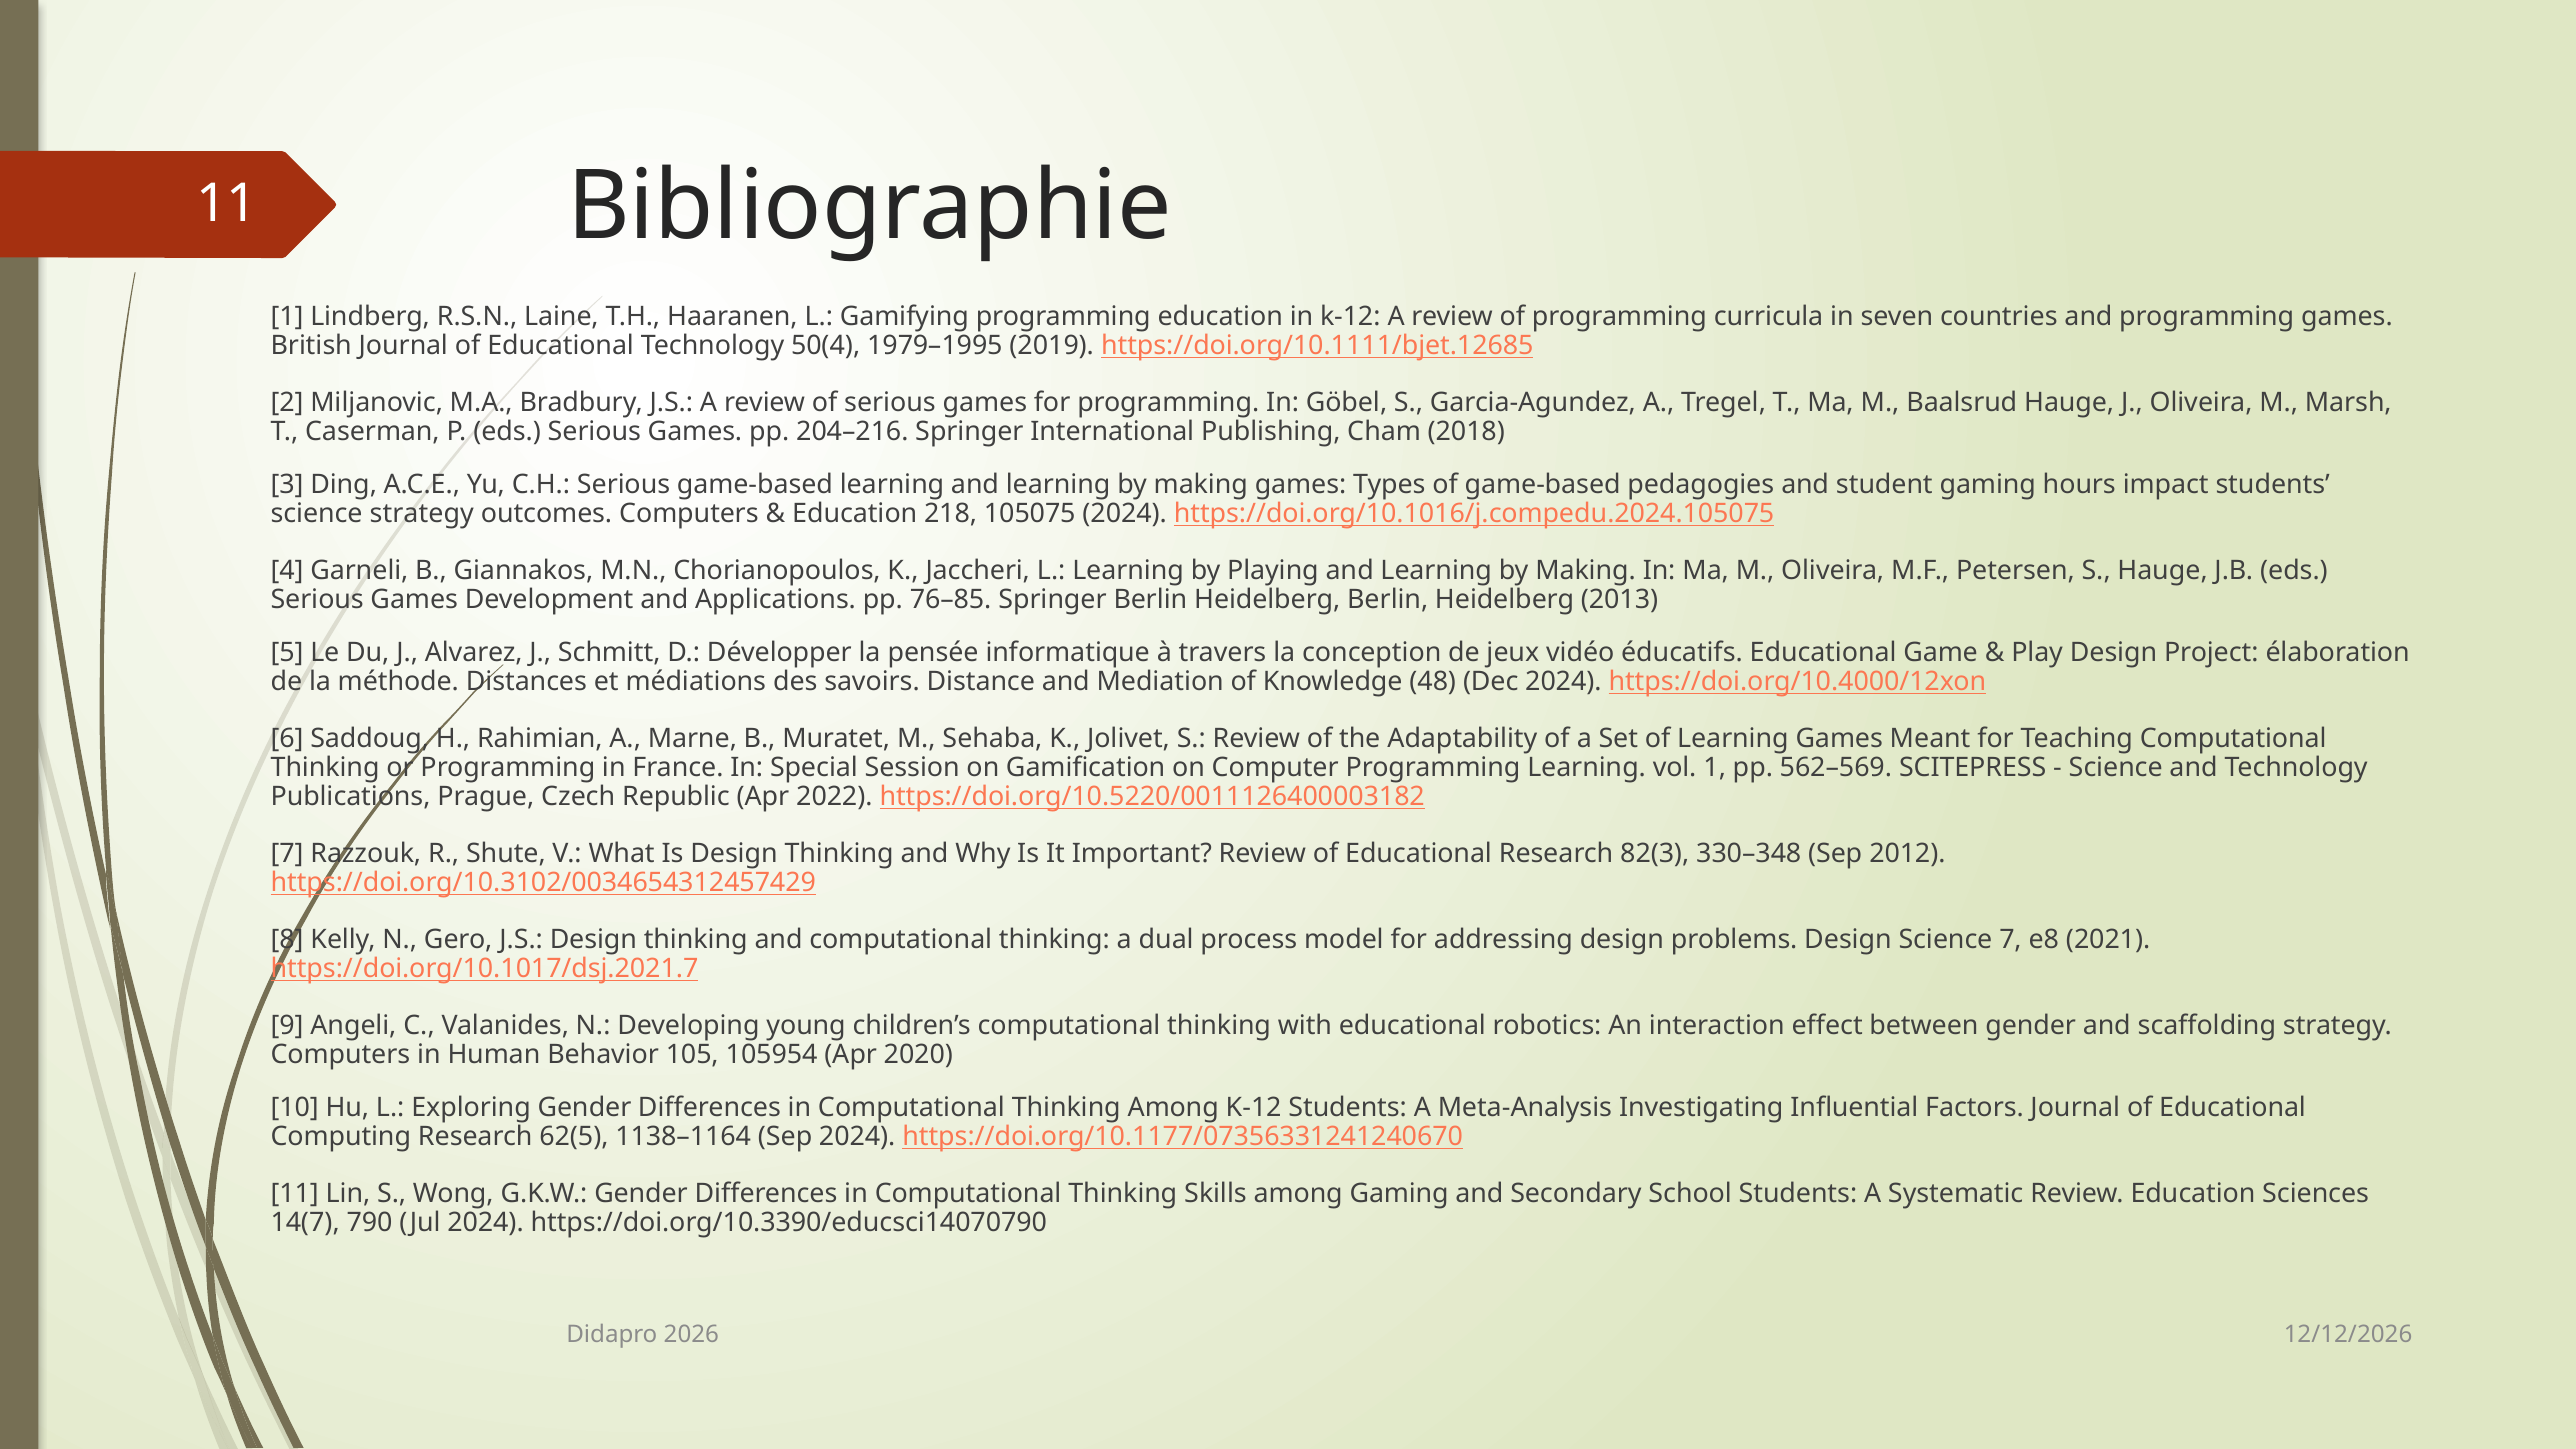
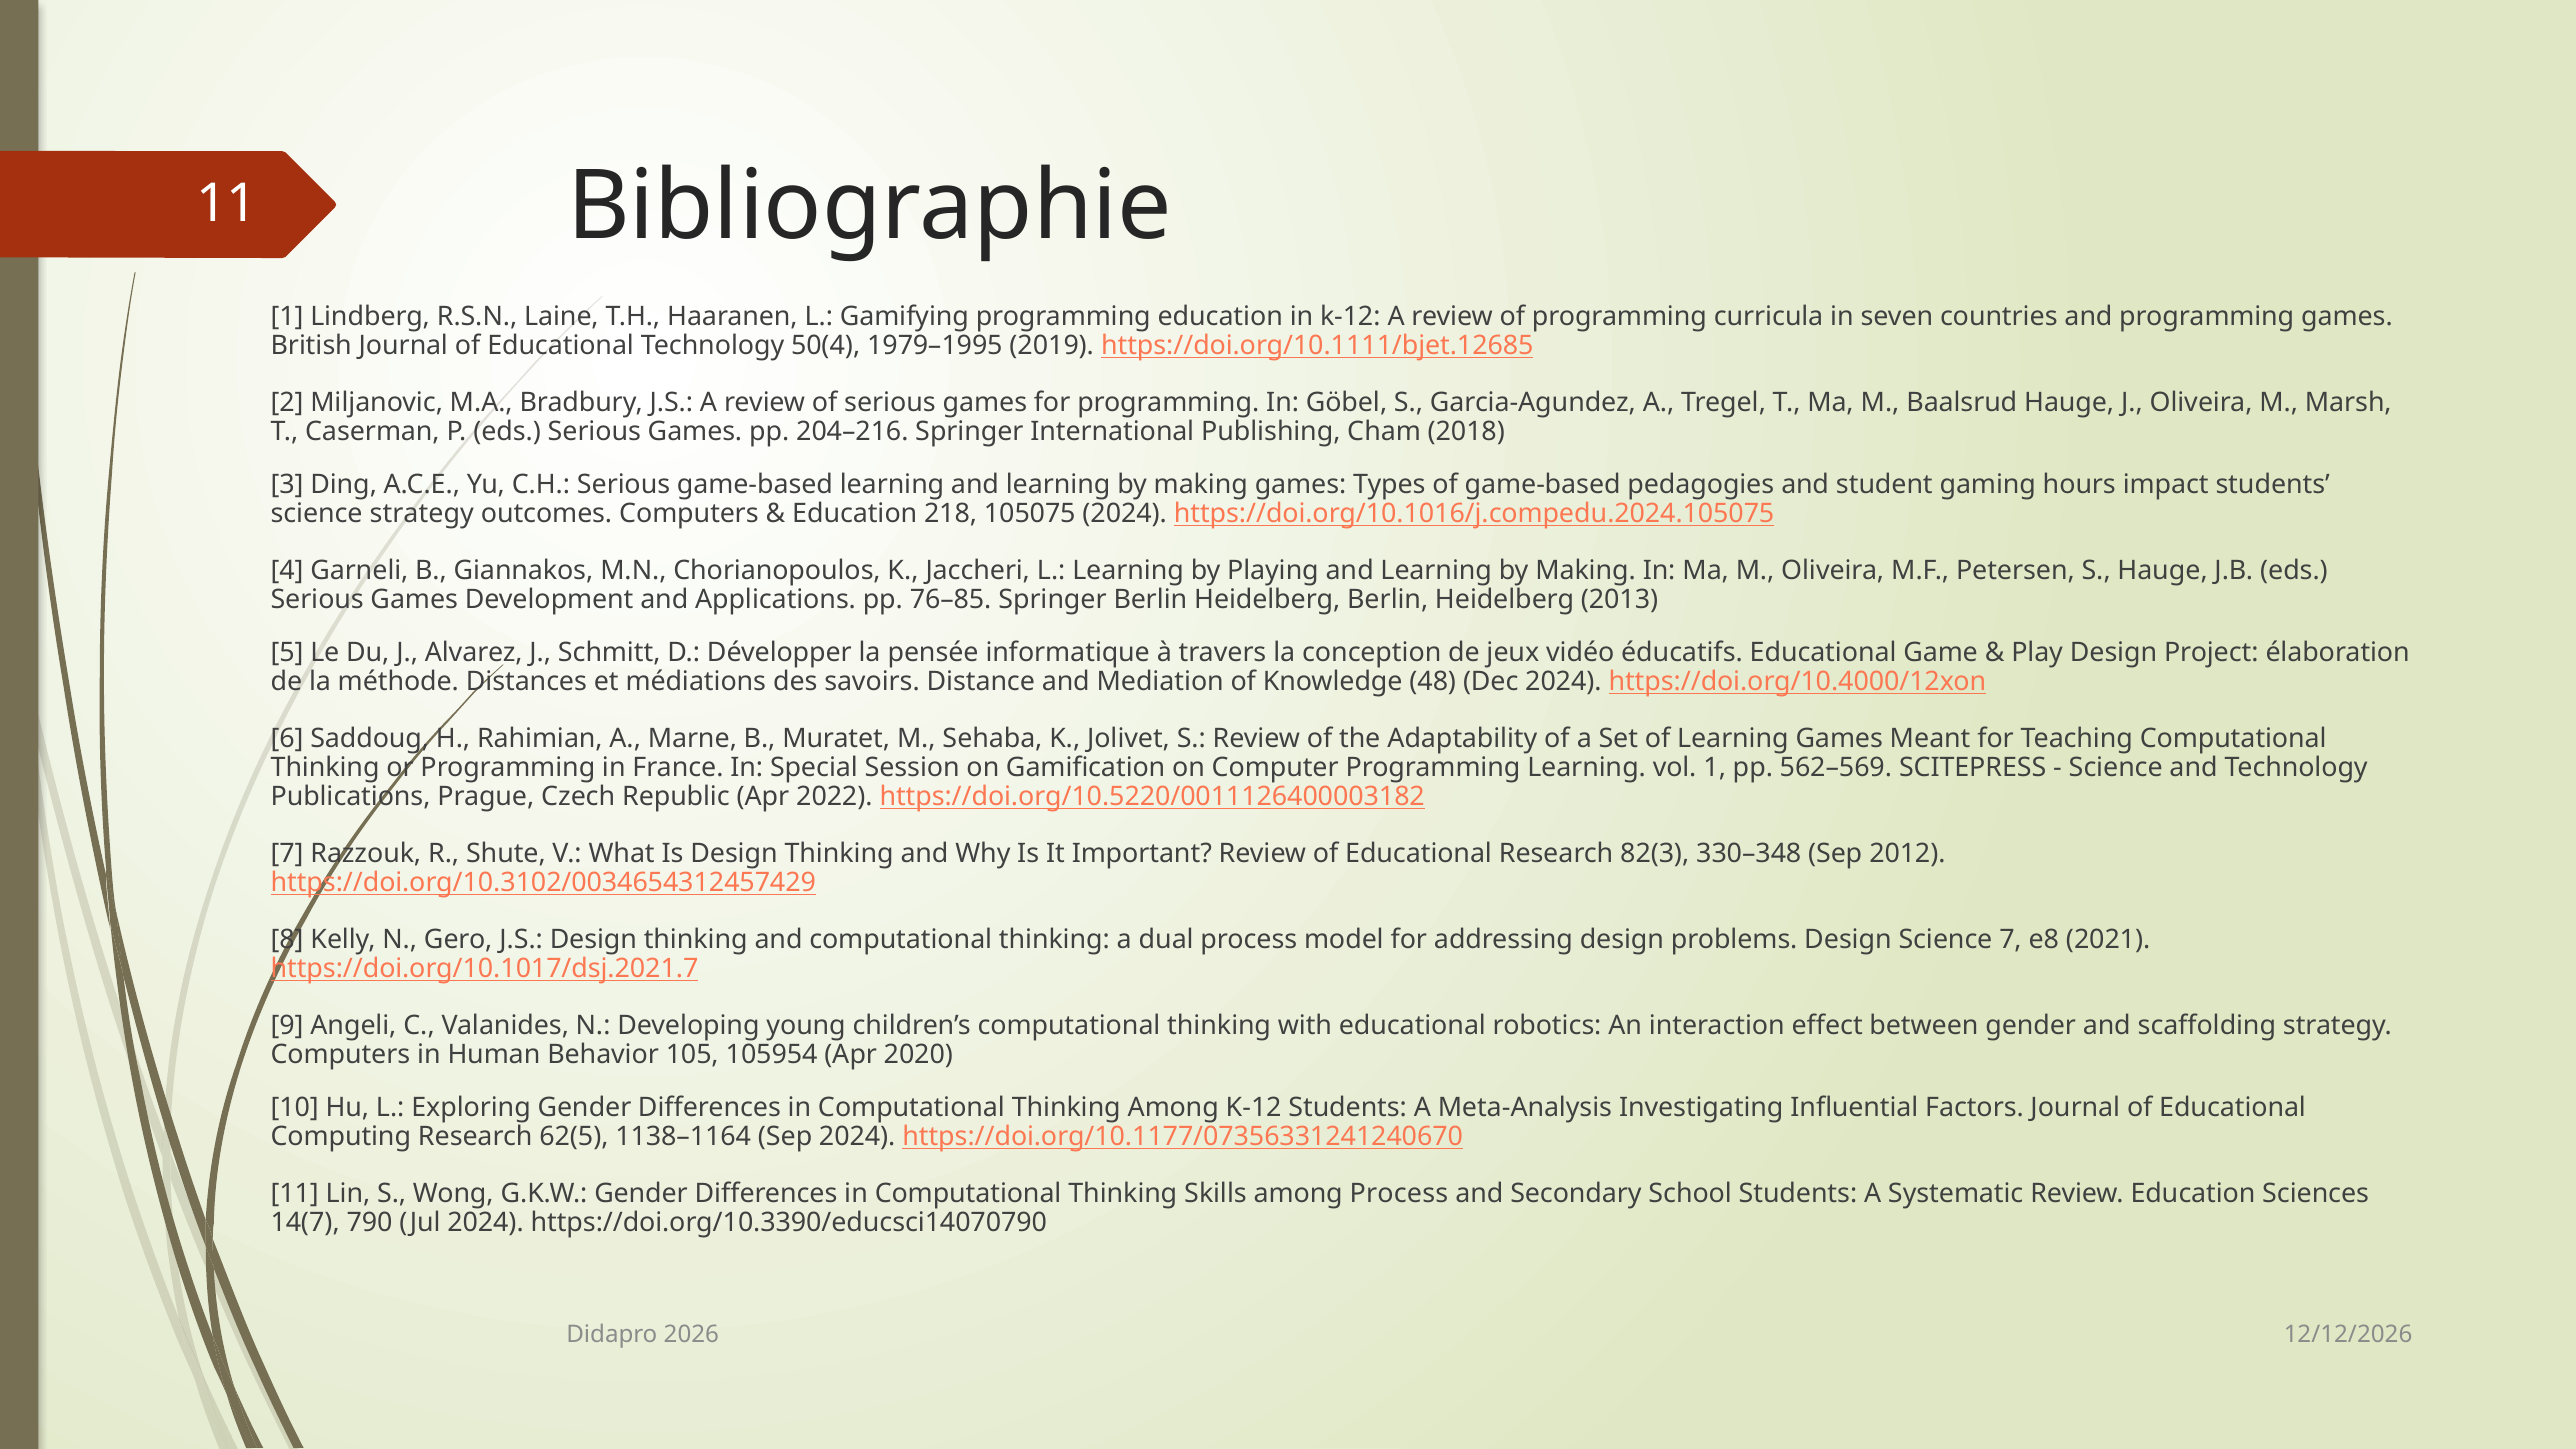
among Gaming: Gaming -> Process (1399, 1193)
